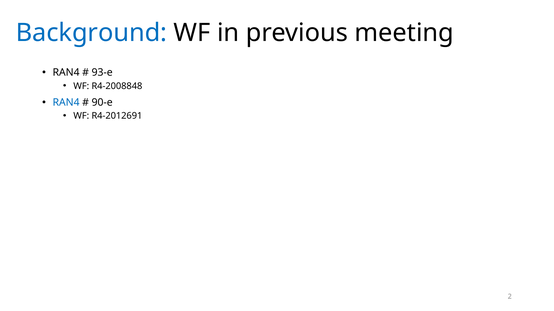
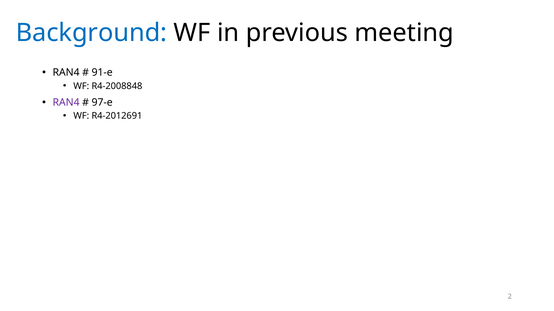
93-e: 93-e -> 91-e (102, 73)
RAN4 colour: blue -> purple (66, 103)
90-e: 90-e -> 97-e (102, 103)
